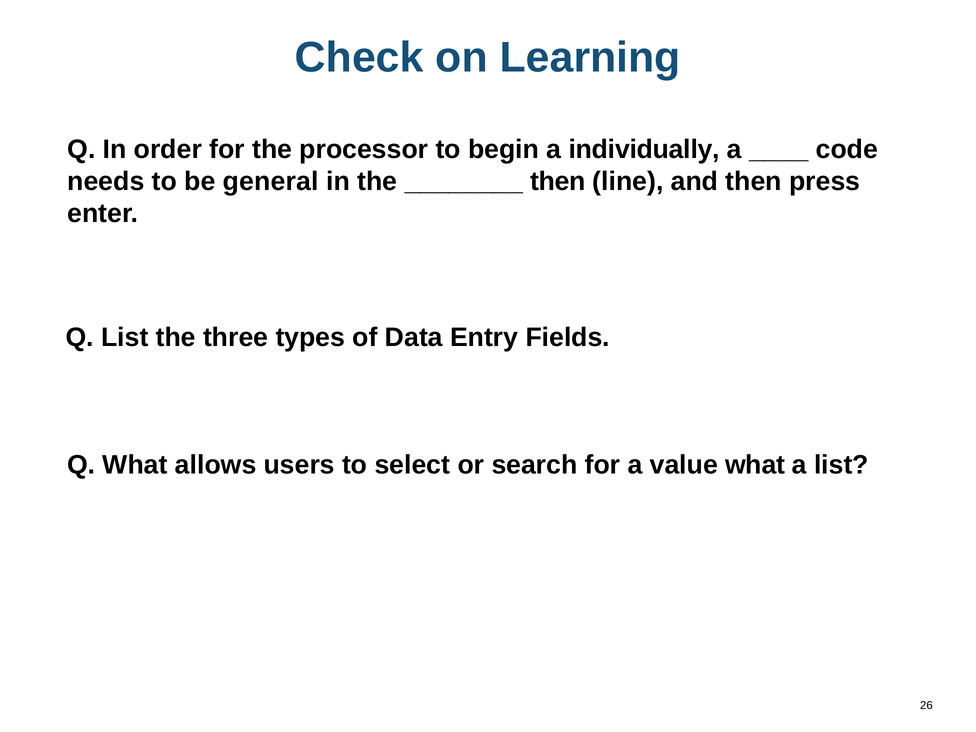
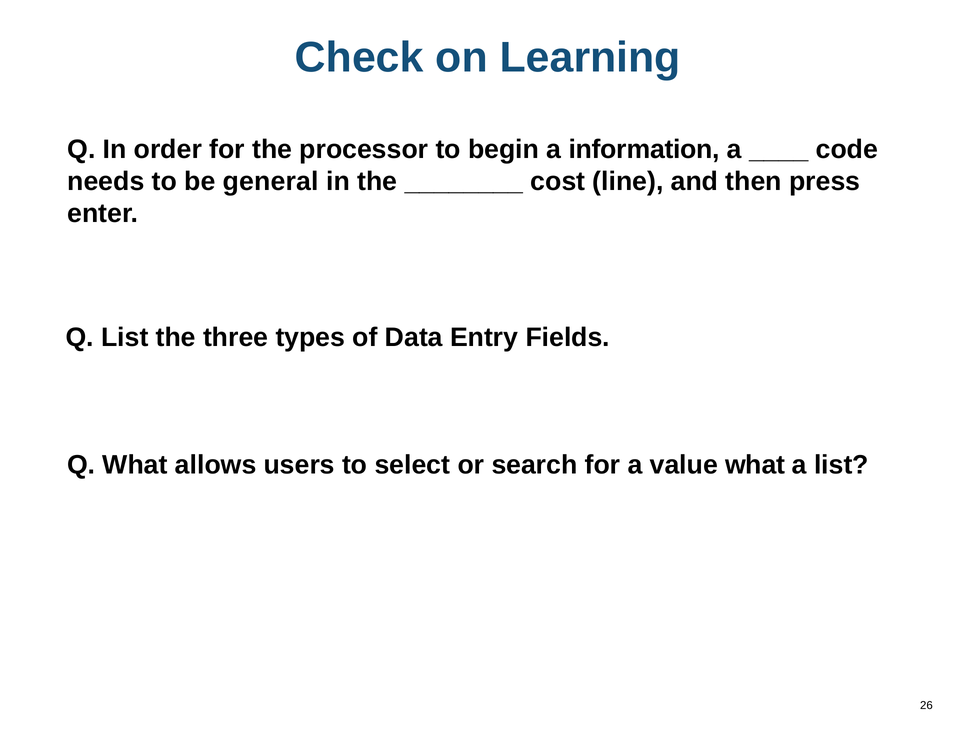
individually: individually -> information (644, 149)
then: then -> cost (558, 181)
